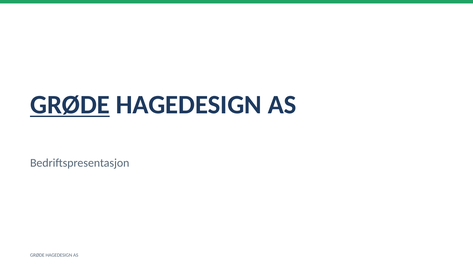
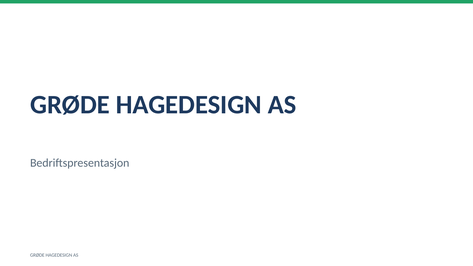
GRØDE underline: present -> none (70, 105)
